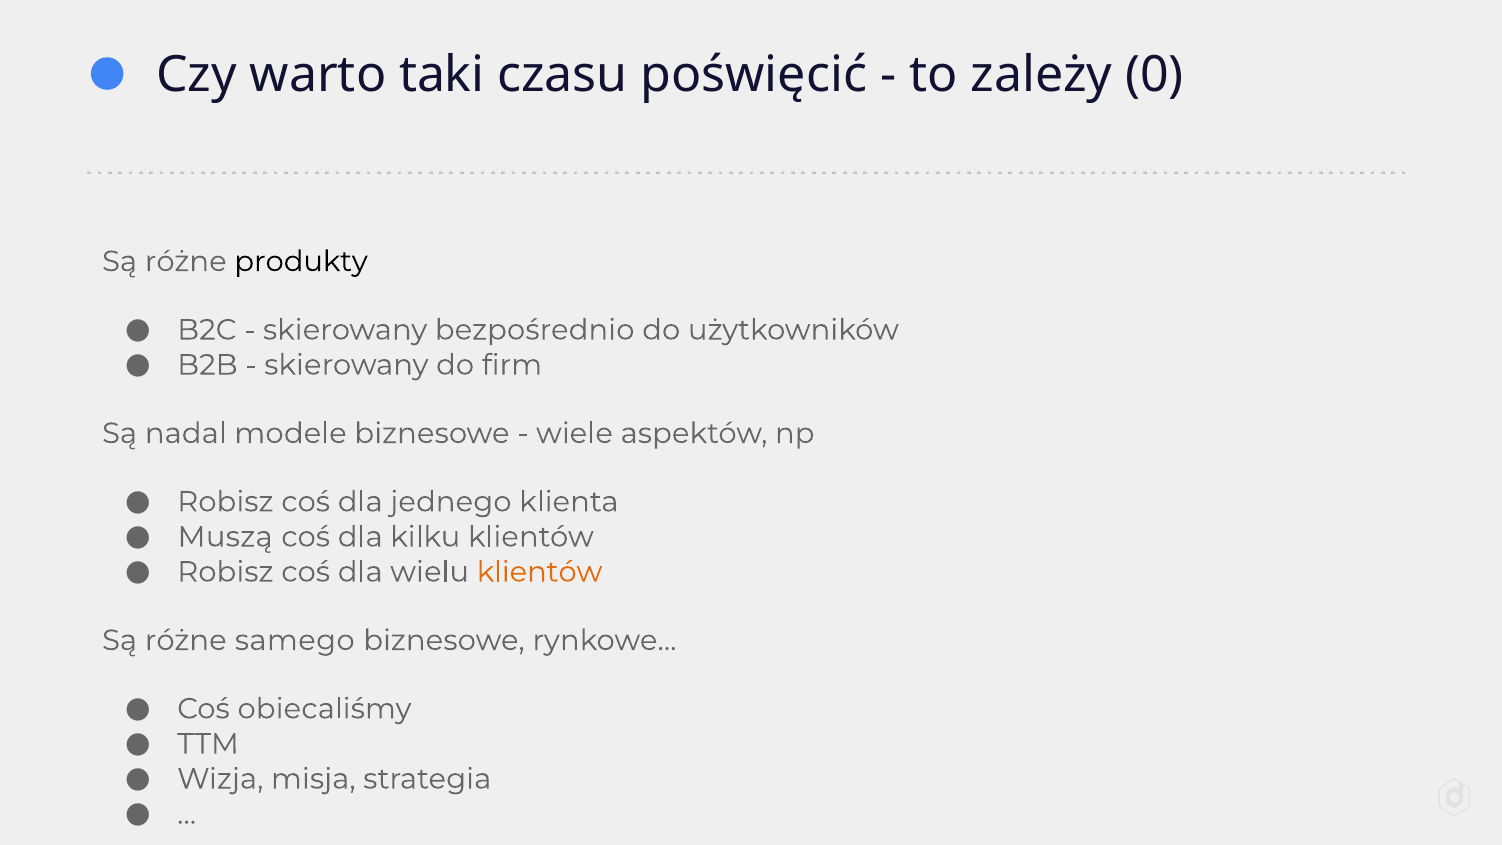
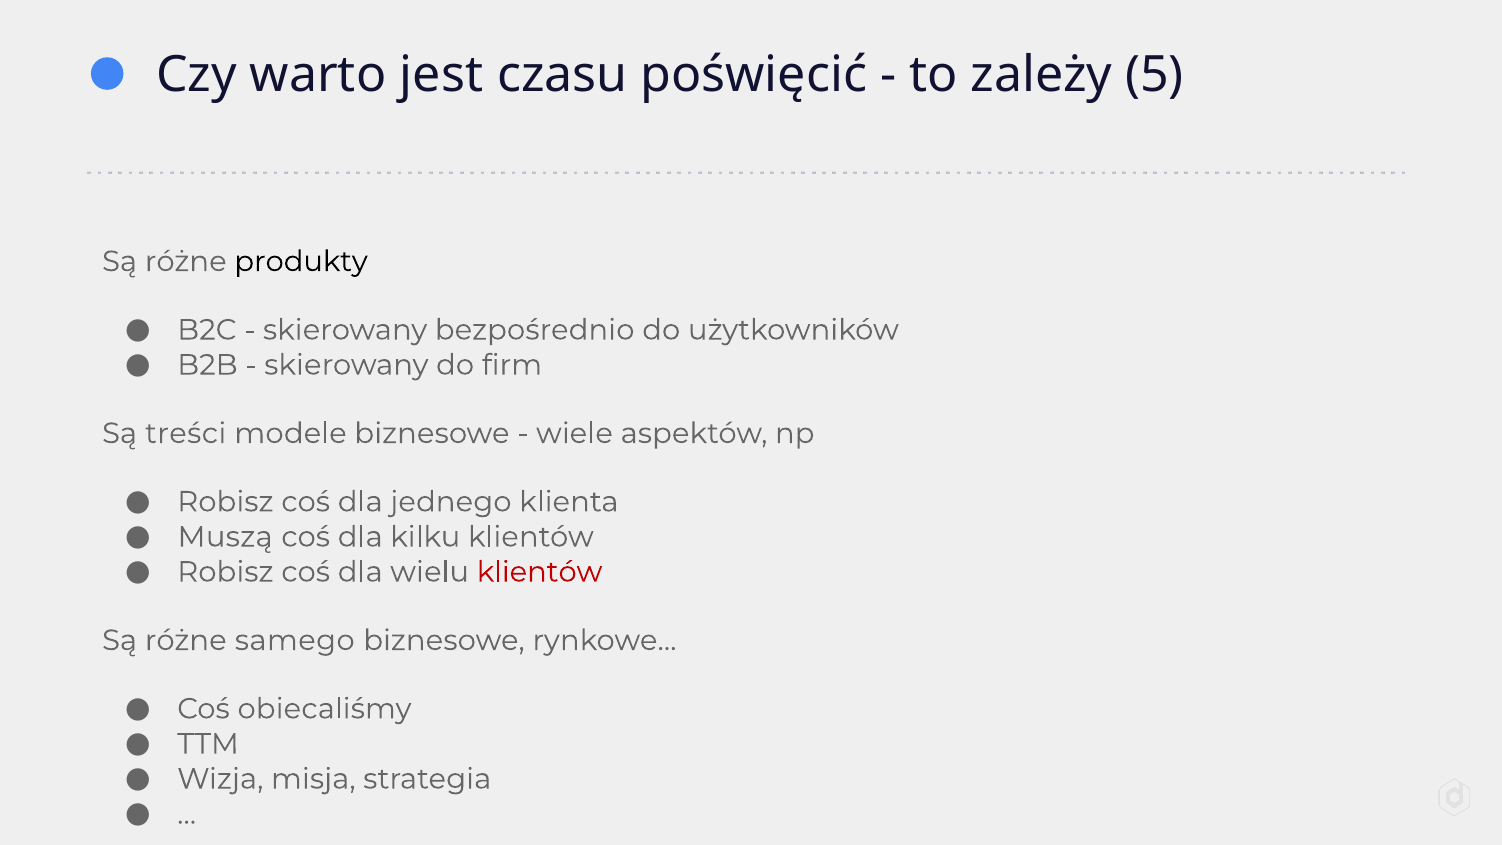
taki: taki -> jest (442, 75)
0: 0 -> 5 (1155, 75)
nadal: nadal -> treści (186, 433)
klientów colour: orange -> red (540, 572)
